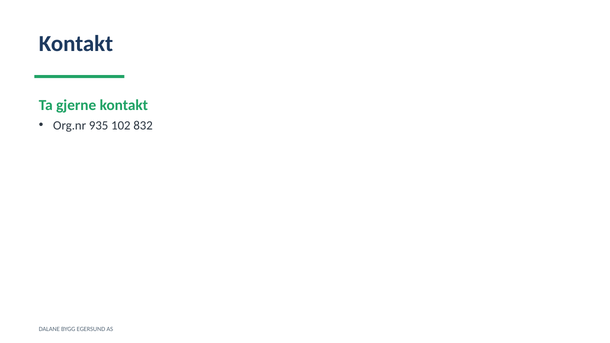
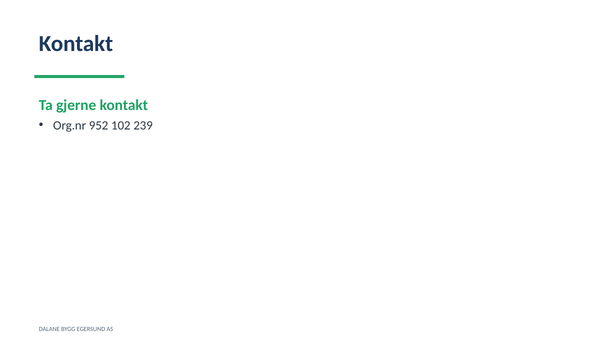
935: 935 -> 952 (99, 125)
832: 832 -> 239 (143, 125)
